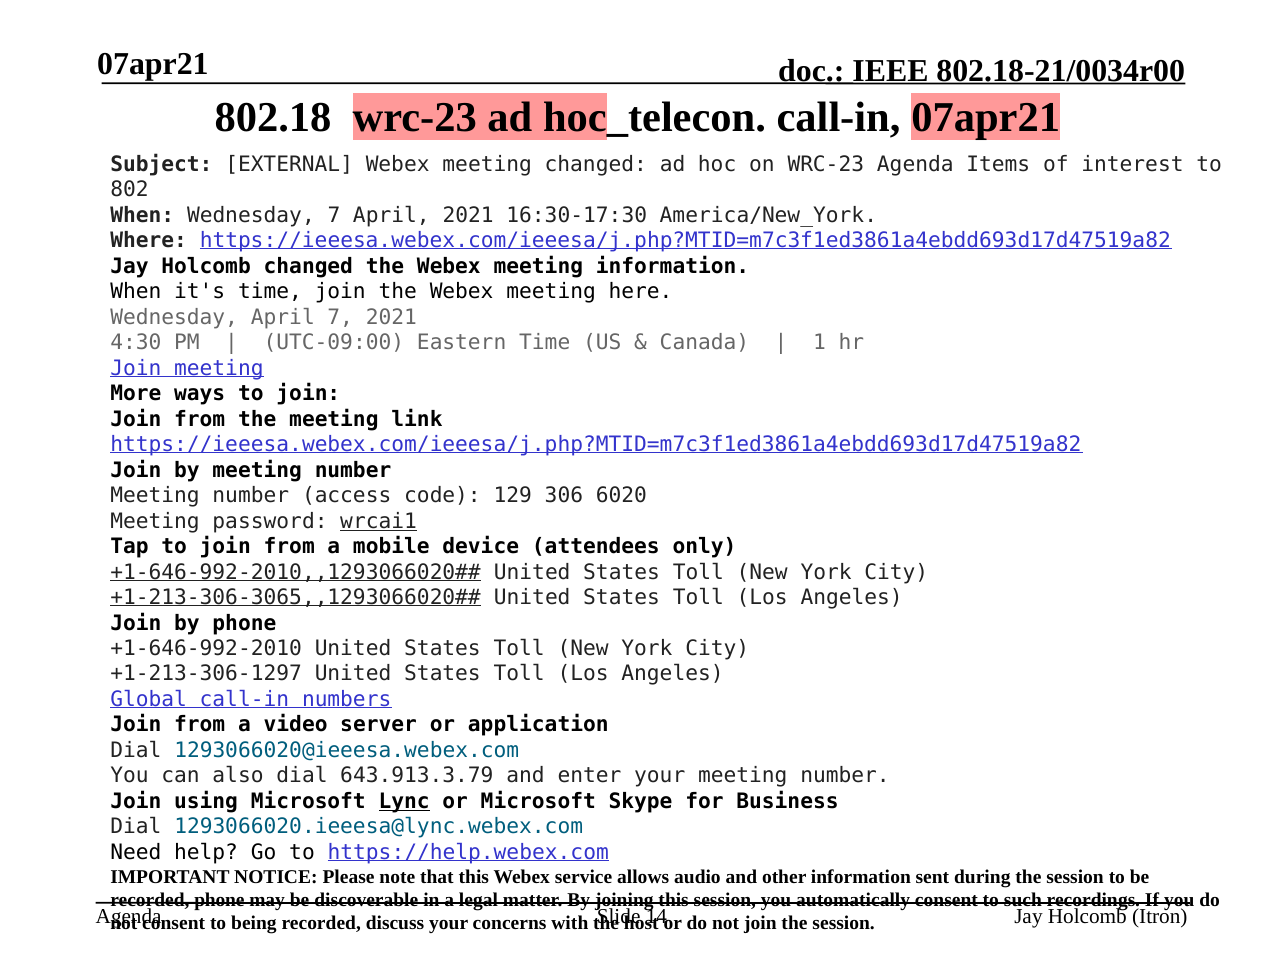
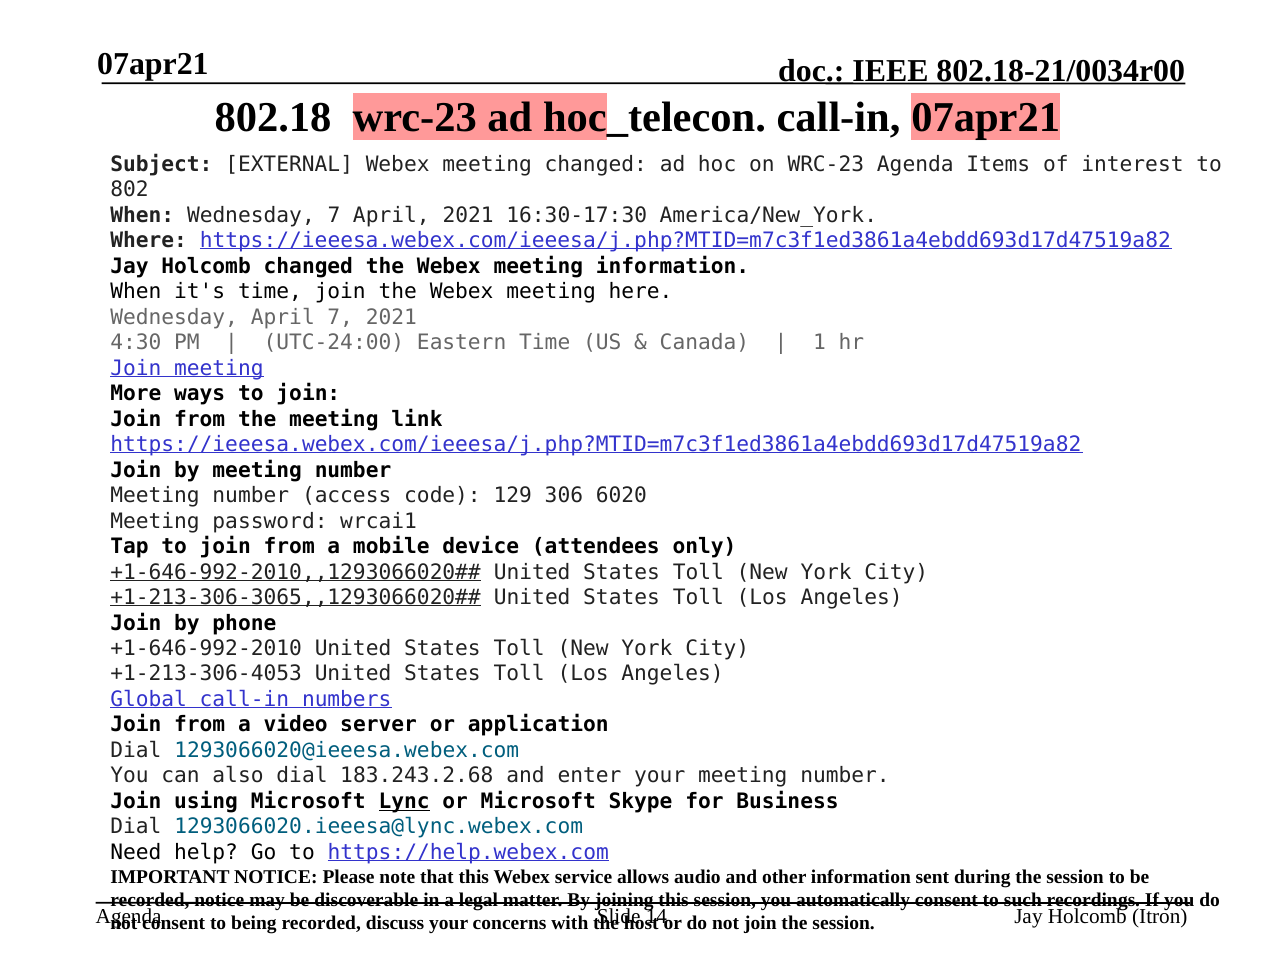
UTC-09:00: UTC-09:00 -> UTC-24:00 (334, 343)
wrcai1 underline: present -> none (379, 521)
+1-213-306-1297: +1-213-306-1297 -> +1-213-306-4053 (206, 674)
643.913.3.79: 643.913.3.79 -> 183.243.2.68 (417, 776)
recorded phone: phone -> notice (219, 900)
